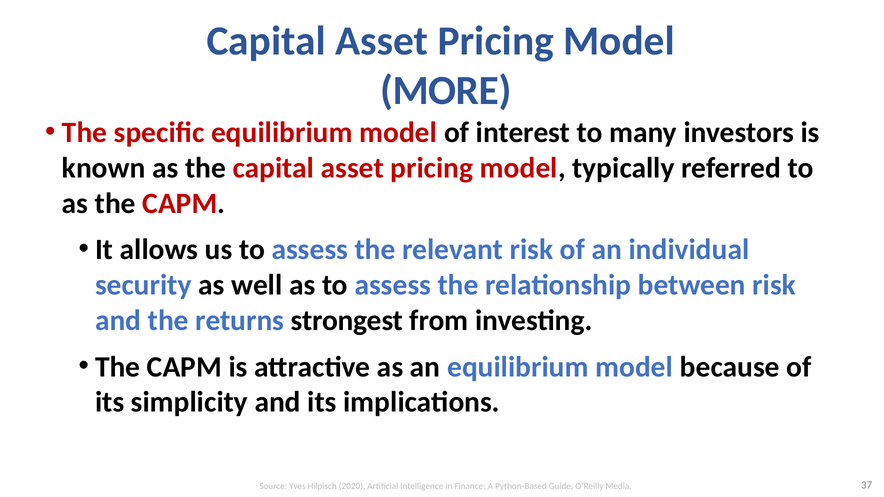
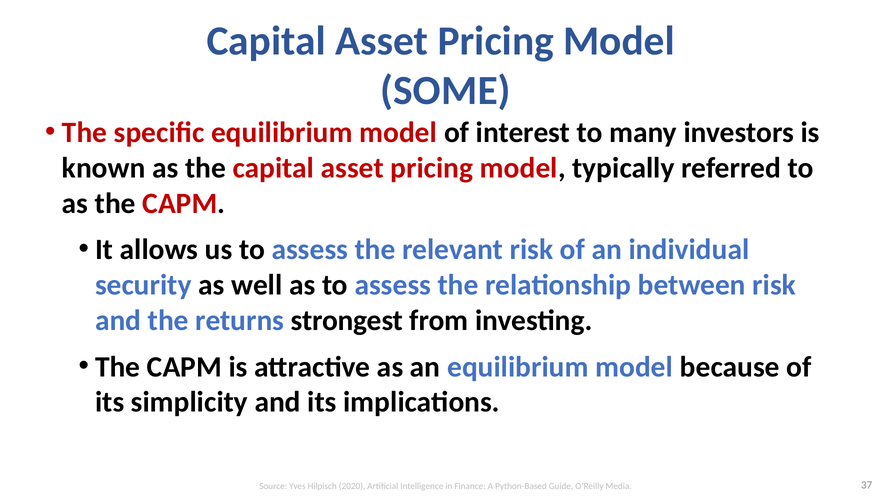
MORE: MORE -> SOME (445, 91)
